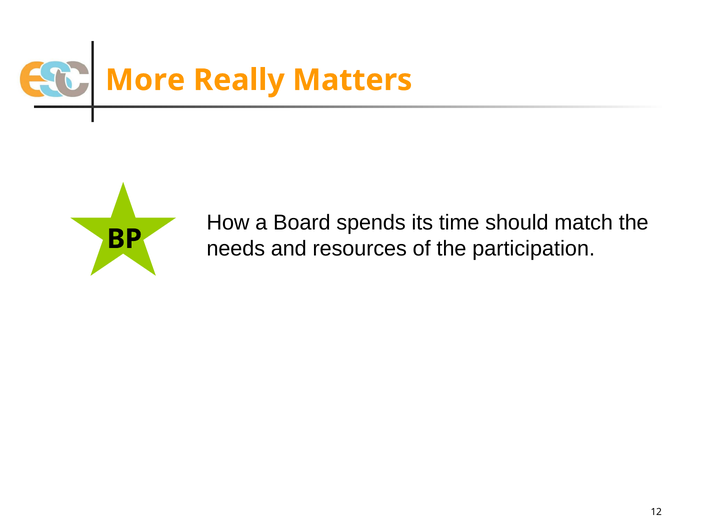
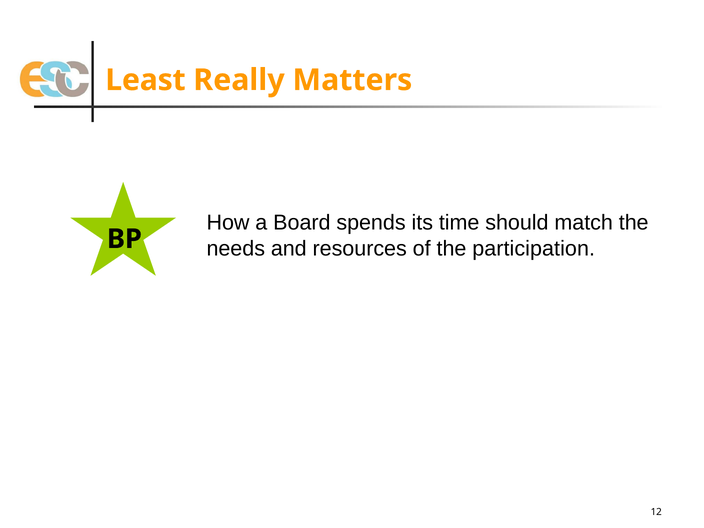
More: More -> Least (145, 80)
